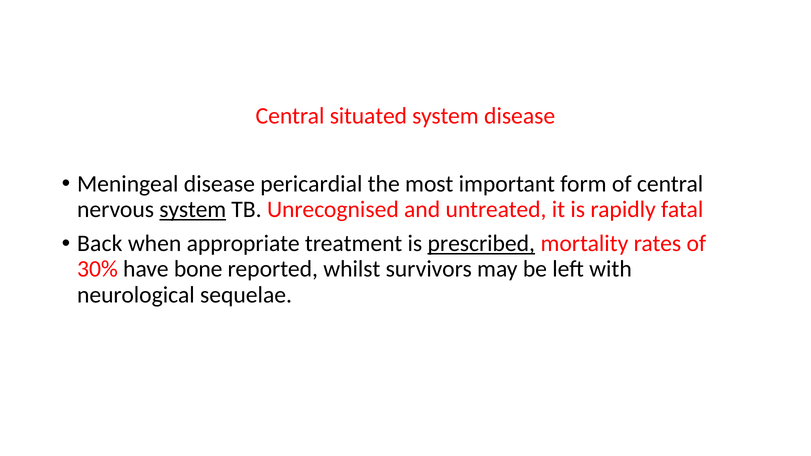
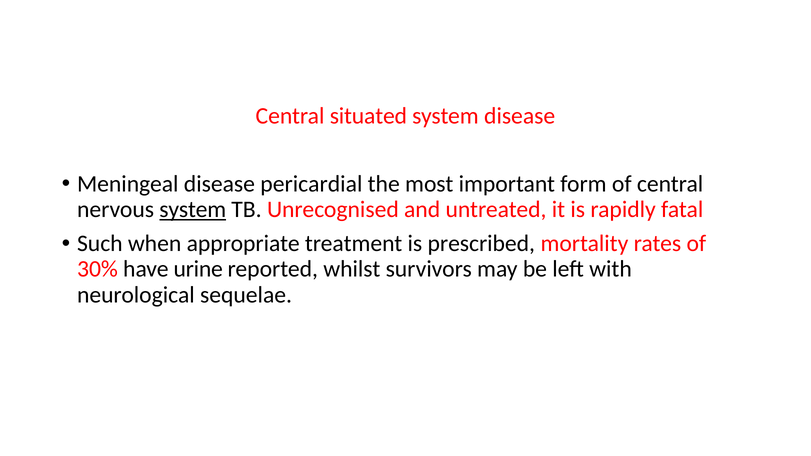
Back: Back -> Such (100, 244)
prescribed underline: present -> none (481, 244)
bone: bone -> urine (198, 269)
